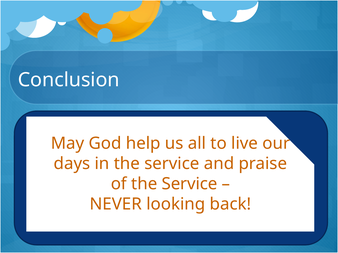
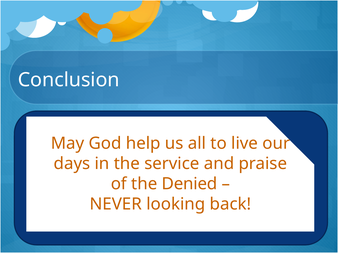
of the Service: Service -> Denied (190, 184)
